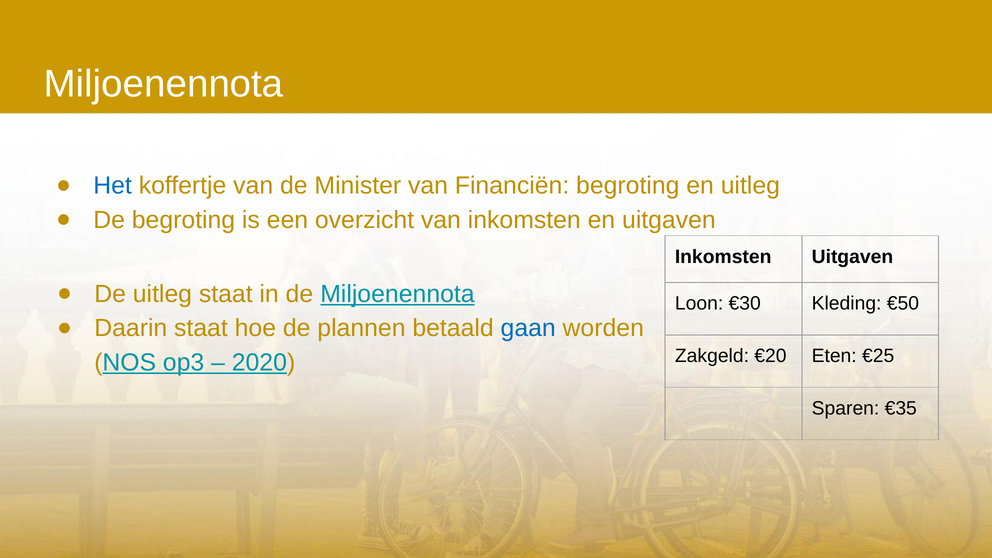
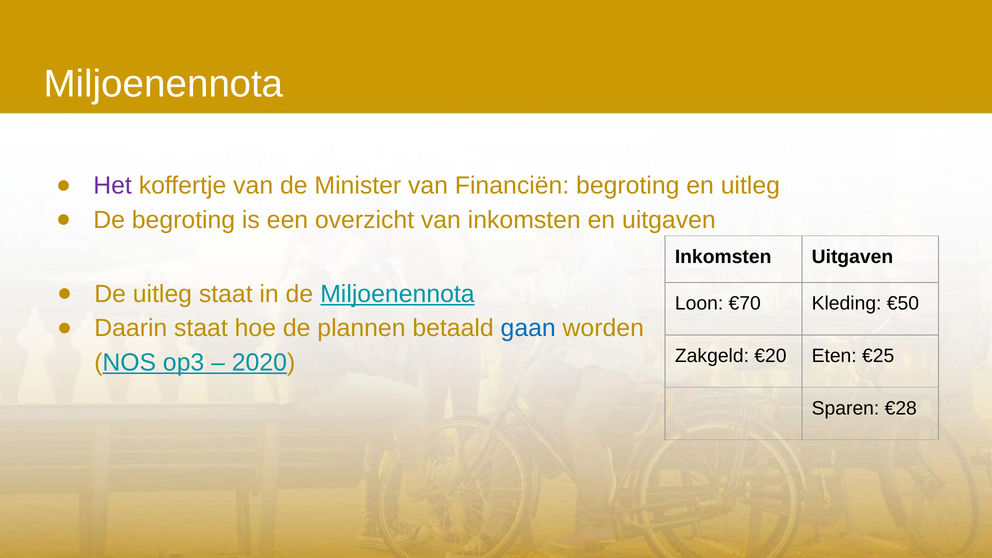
Het colour: blue -> purple (113, 186)
€30: €30 -> €70 (745, 303)
€35: €35 -> €28 (901, 408)
